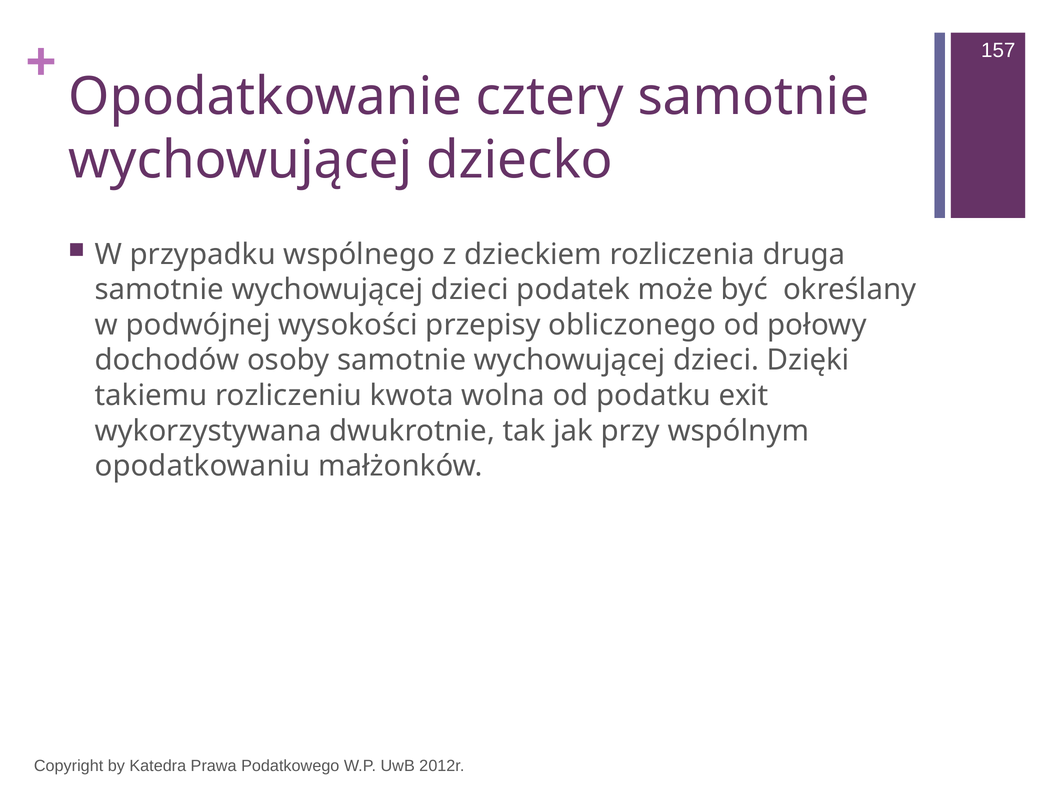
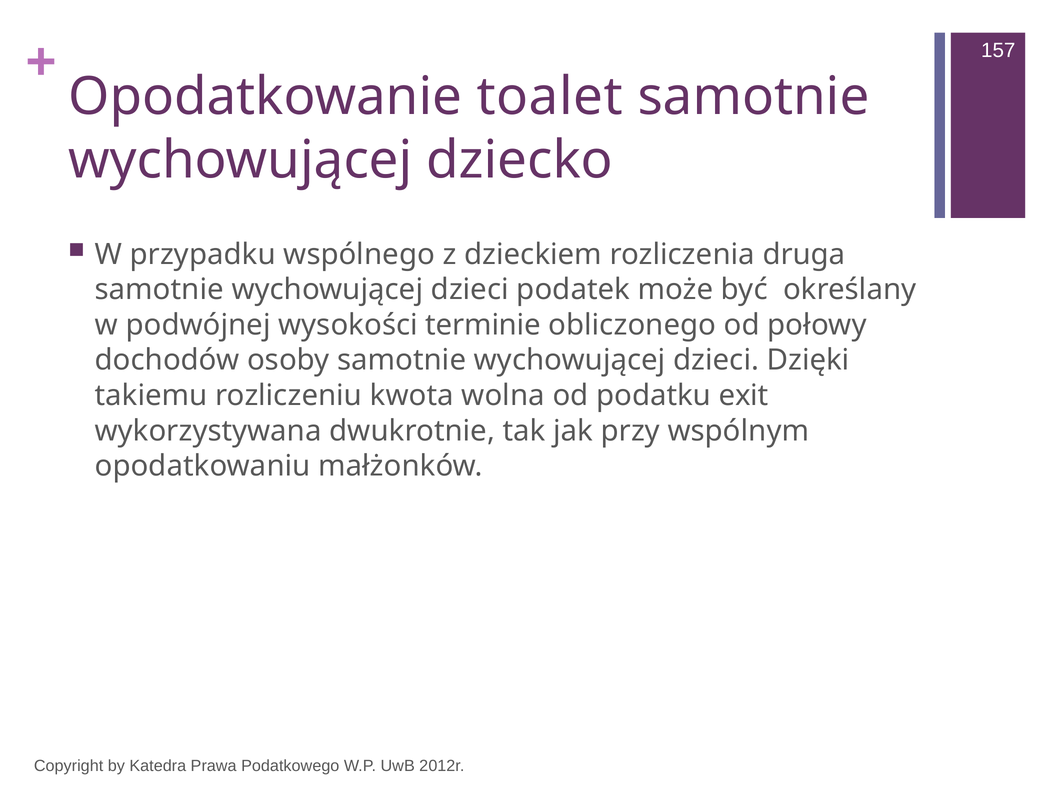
cztery: cztery -> toalet (550, 97)
przepisy: przepisy -> terminie (483, 325)
